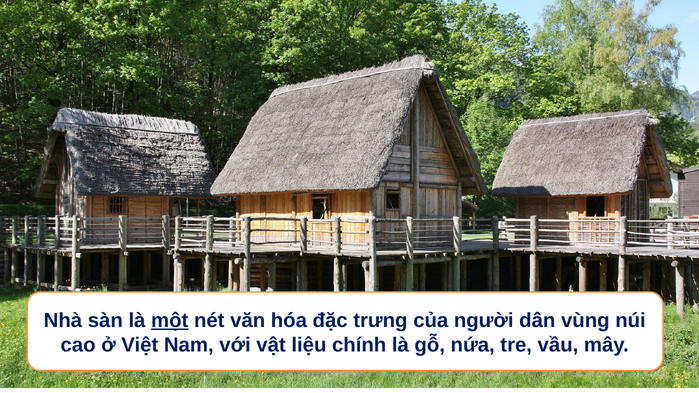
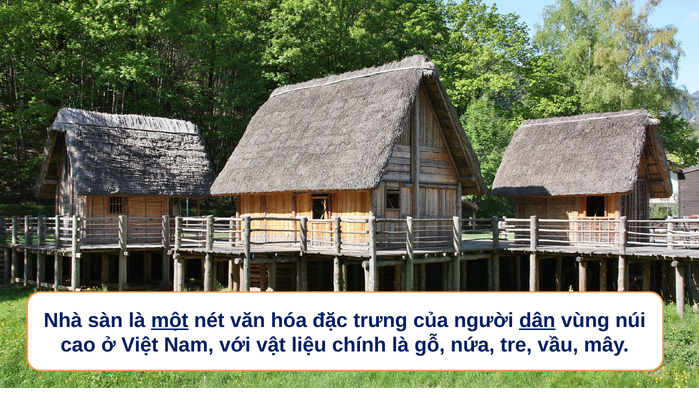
dân underline: none -> present (537, 321)
